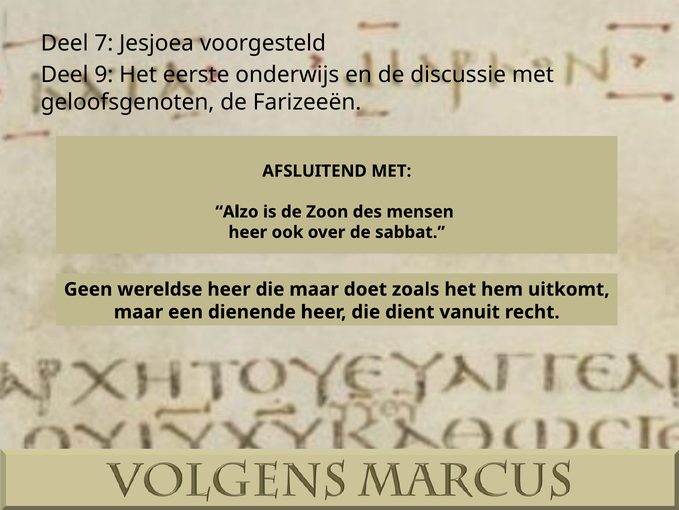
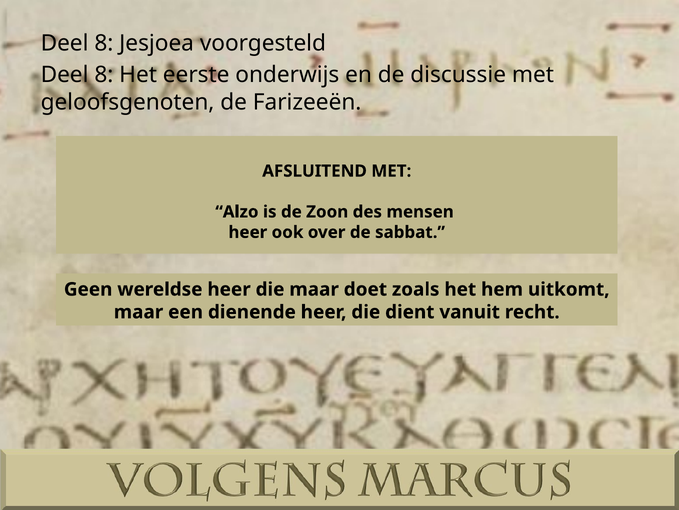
7: 7 -> 8 (104, 43)
9: 9 -> 8 (104, 75)
